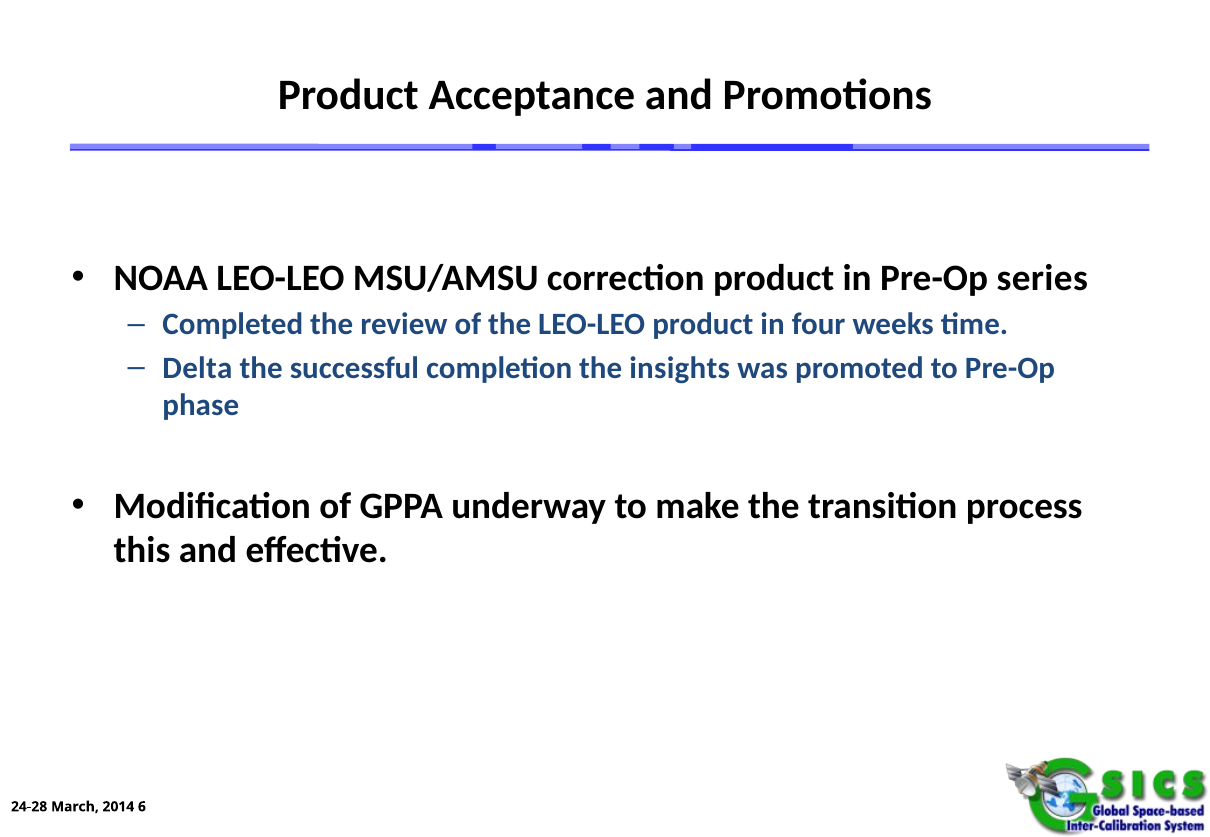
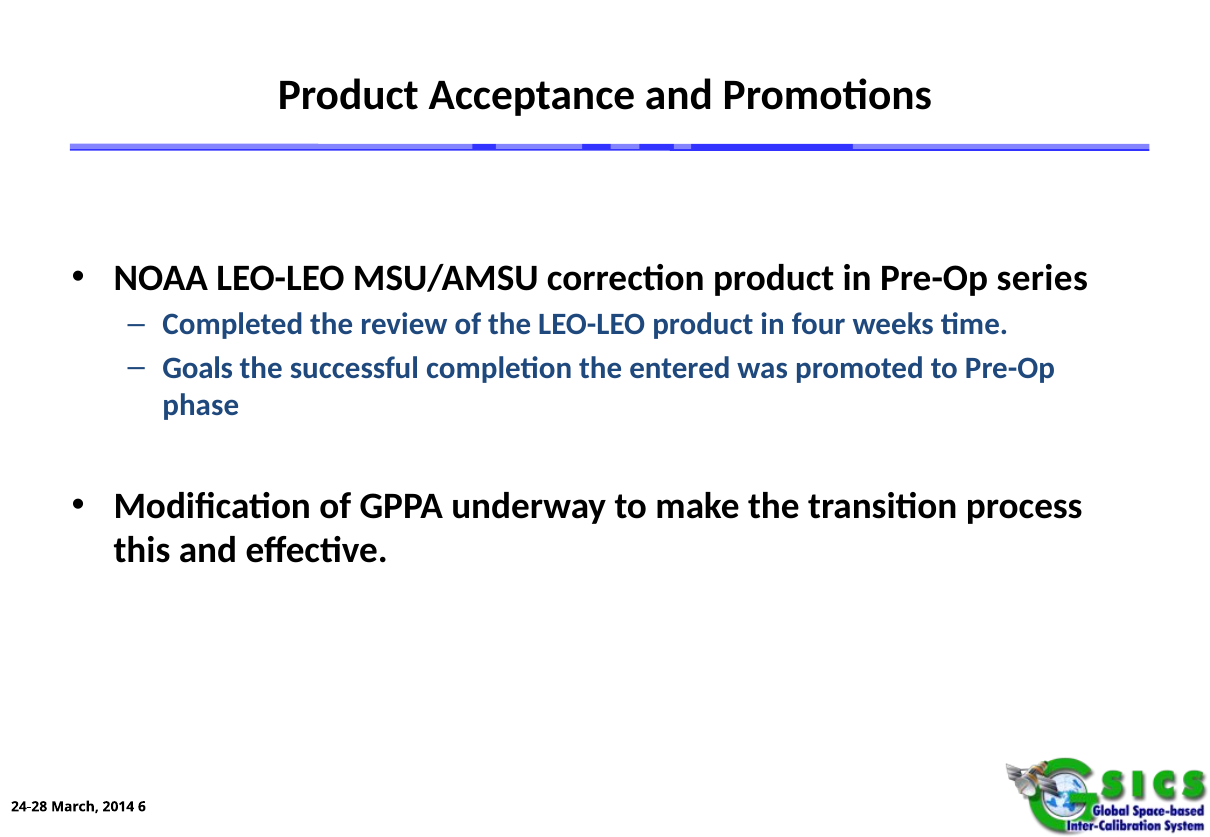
Delta: Delta -> Goals (198, 368)
insights: insights -> entered (680, 368)
